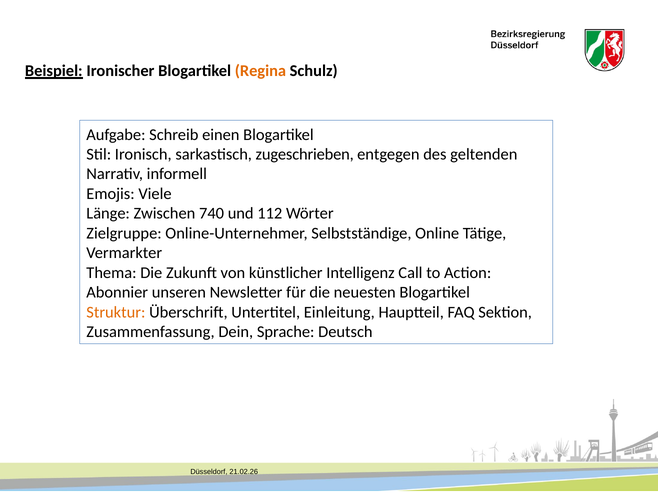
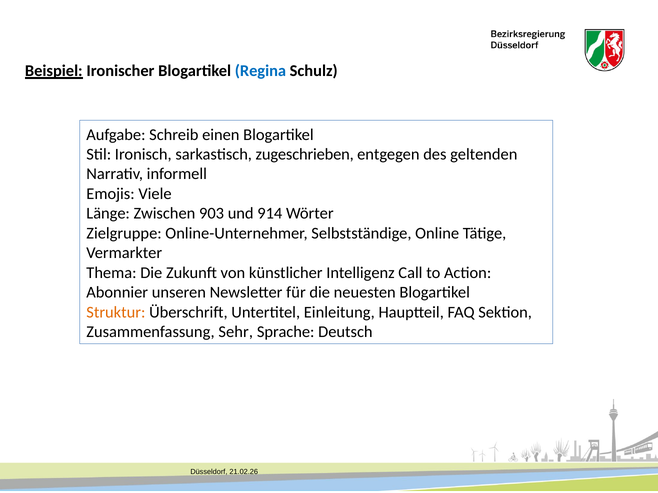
Regina colour: orange -> blue (260, 71)
740: 740 -> 903 (212, 214)
112: 112 -> 914 (270, 214)
Dein: Dein -> Sehr (236, 332)
